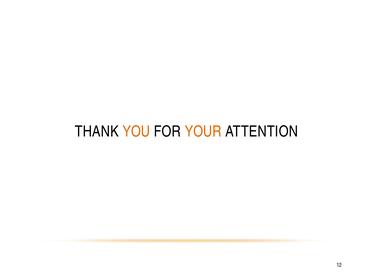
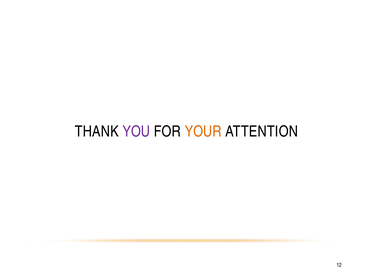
YOU colour: orange -> purple (136, 131)
